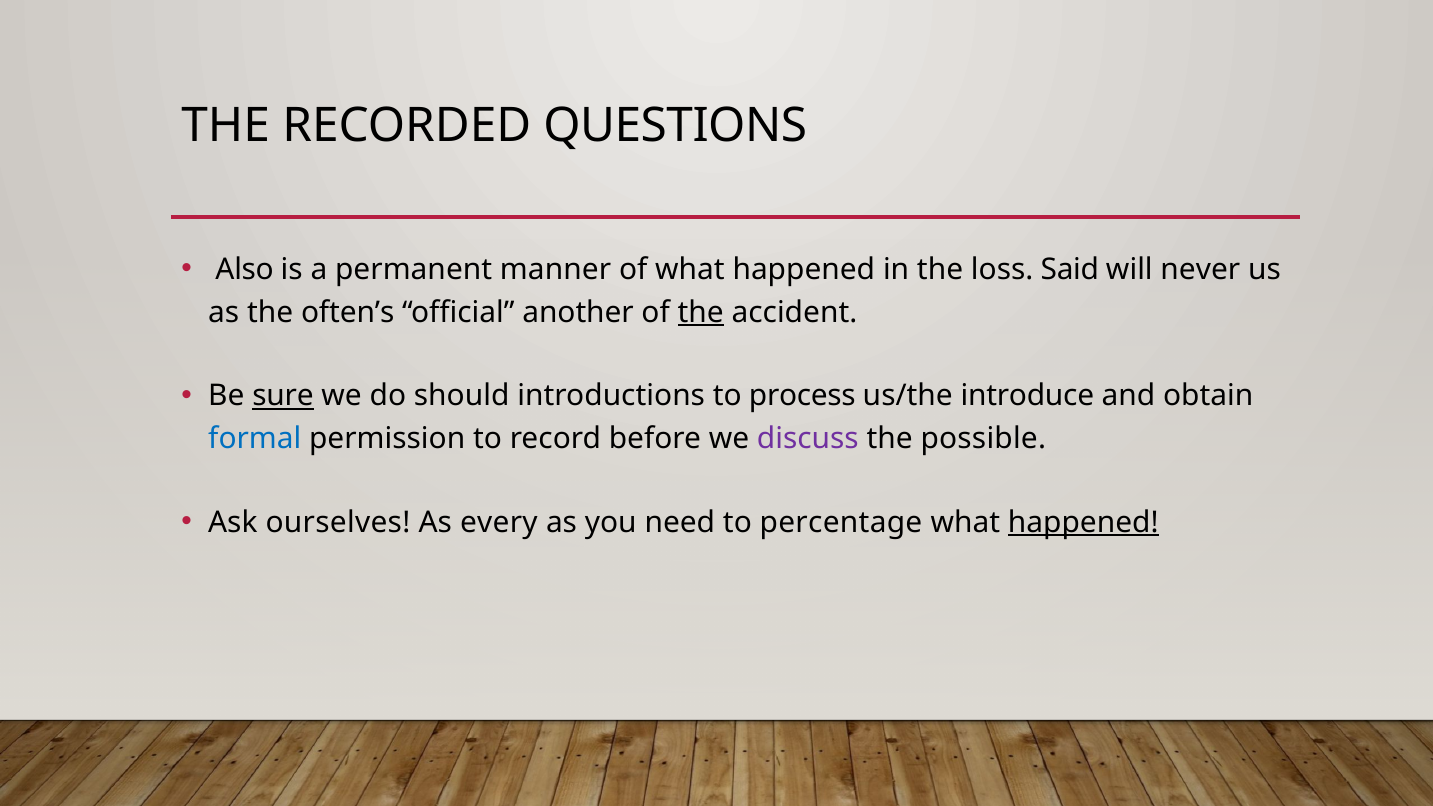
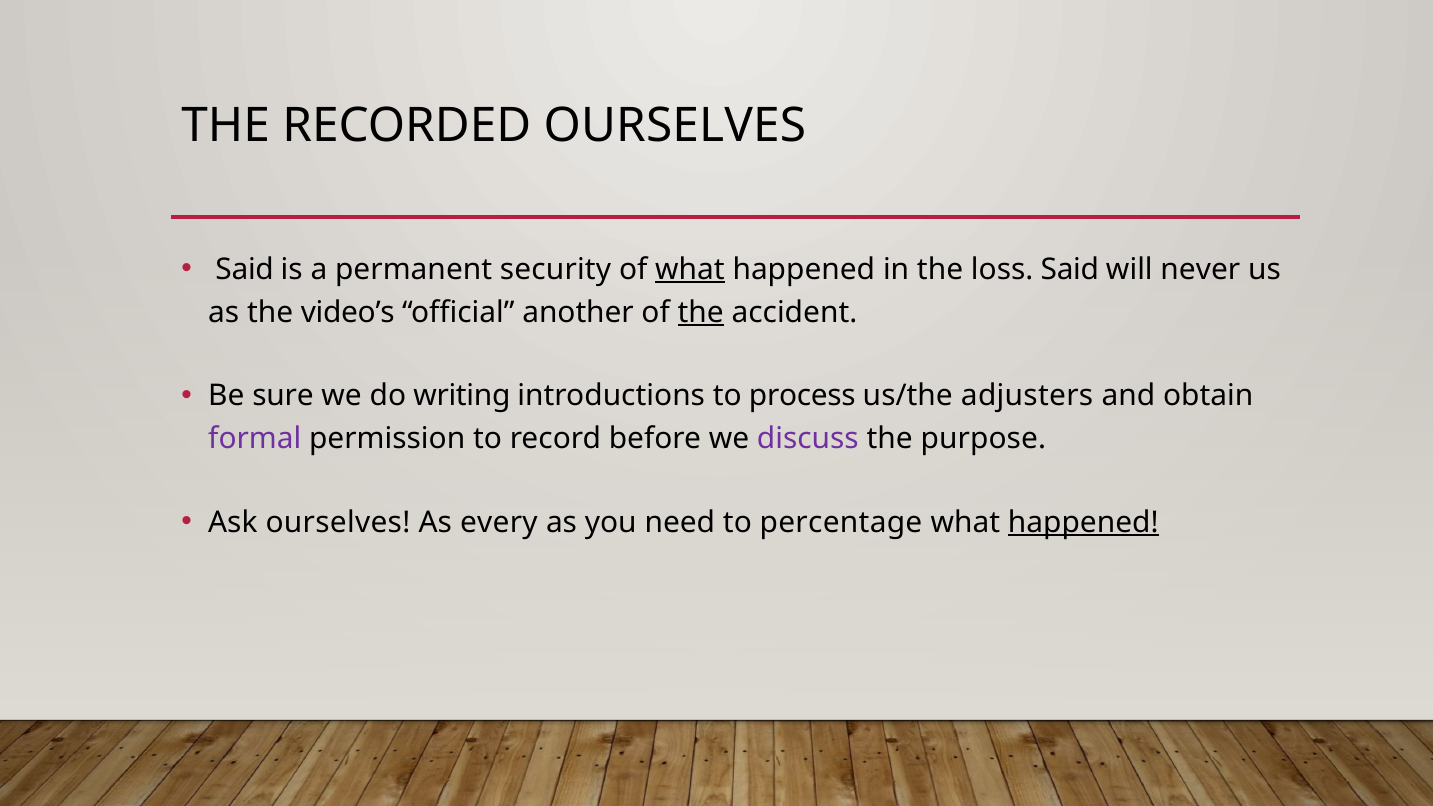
RECORDED QUESTIONS: QUESTIONS -> OURSELVES (675, 125)
Also: Also -> Said (245, 269)
manner: manner -> security (555, 269)
what underline: none -> present (690, 269)
often’s: often’s -> video’s (348, 312)
sure underline: present -> none (283, 396)
should: should -> writing (462, 396)
introduce: introduce -> adjusters (1027, 396)
formal colour: blue -> purple (255, 439)
possible: possible -> purpose (983, 439)
